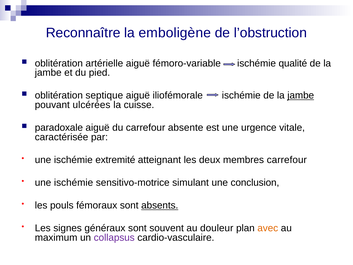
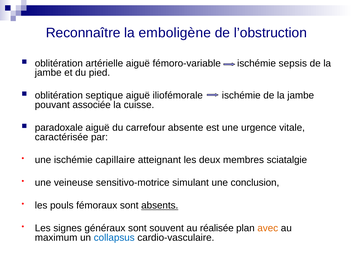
qualité: qualité -> sepsis (293, 63)
jambe underline: present -> none (301, 95)
ulcérées: ulcérées -> associée (92, 105)
extremité: extremité -> capillaire (115, 160)
membres carrefour: carrefour -> sciatalgie (287, 160)
ischémie: ischémie -> veineuse (74, 183)
douleur: douleur -> réalisée (217, 228)
collapsus colour: purple -> blue (114, 237)
